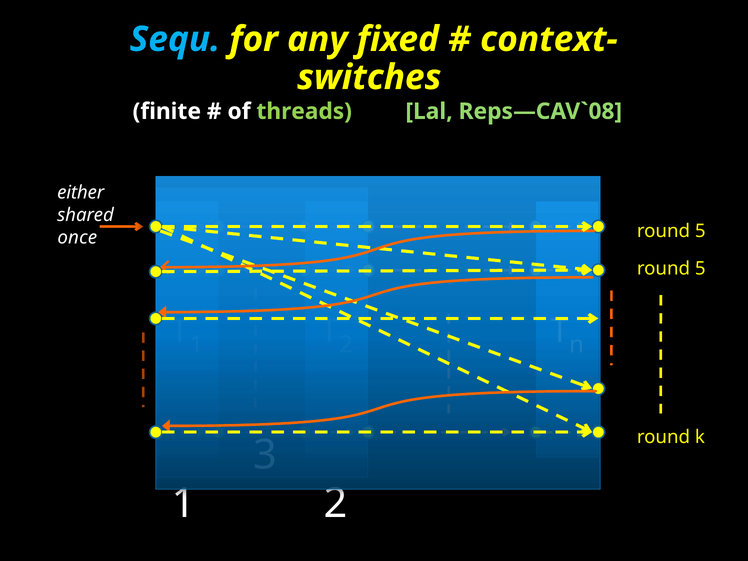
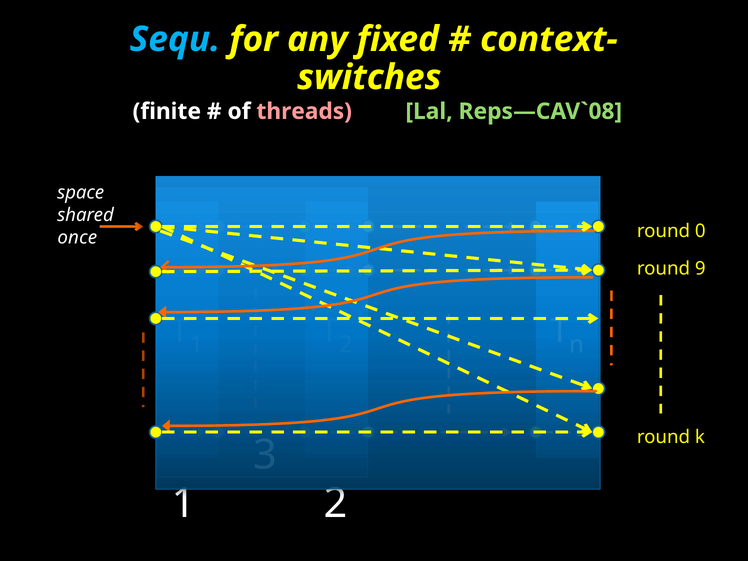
threads colour: light green -> pink (304, 111)
either: either -> space (81, 193)
5: 5 -> 0 (700, 231)
5: 5 -> 9 (700, 269)
